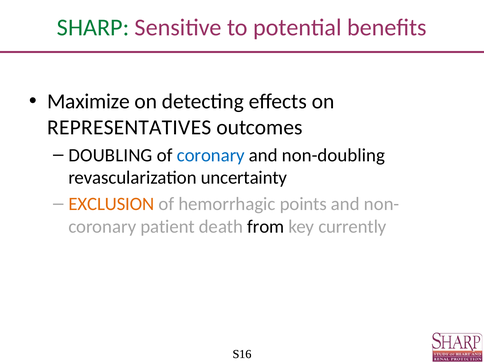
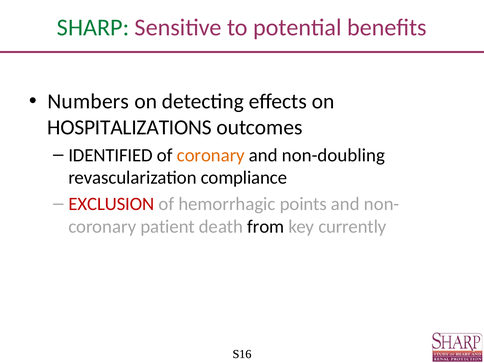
Maximize: Maximize -> Numbers (88, 102)
REPRESENTATIVES: REPRESENTATIVES -> HOSPITALIZATIONS (129, 127)
DOUBLING: DOUBLING -> IDENTIFIED (111, 155)
coronary colour: blue -> orange (211, 155)
uncertainty: uncertainty -> compliance (244, 178)
EXCLUSION colour: orange -> red (111, 204)
